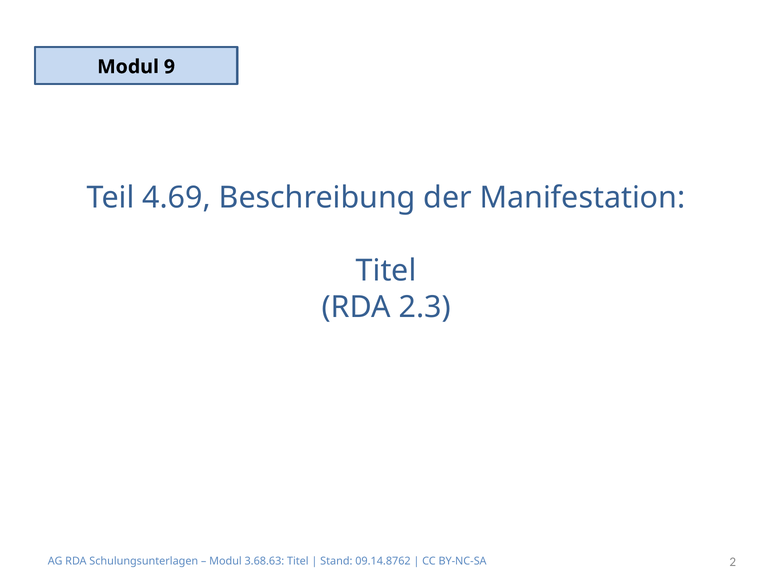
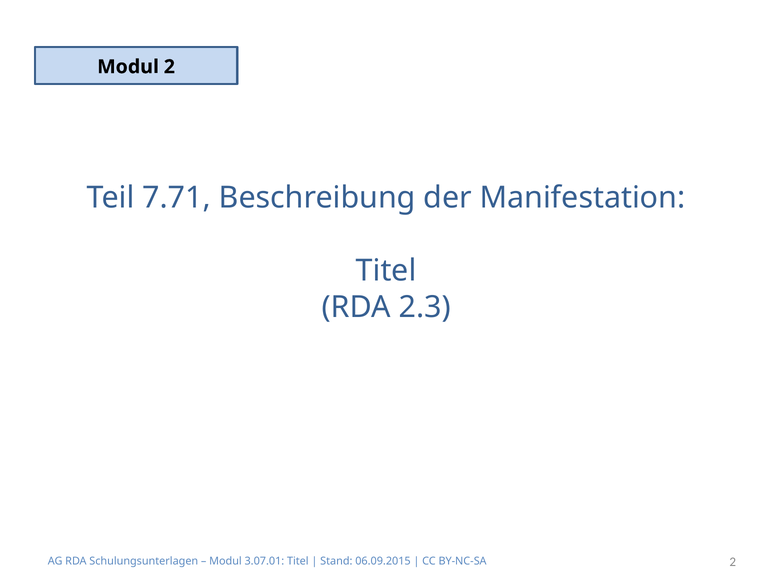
Modul 9: 9 -> 2 (169, 67)
4.69: 4.69 -> 7.71 (177, 198)
3.68.63: 3.68.63 -> 3.07.01 (264, 562)
09.14.8762: 09.14.8762 -> 06.09.2015 (383, 562)
